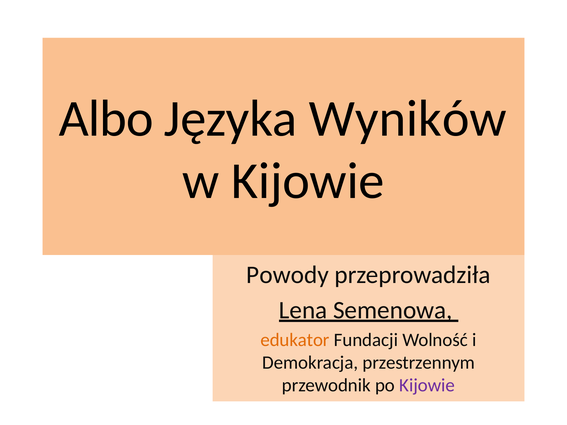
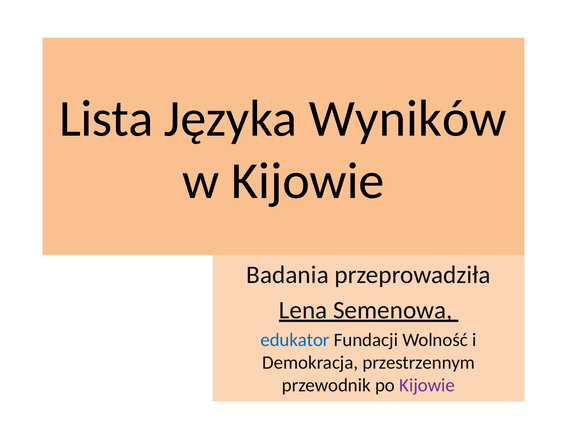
Albo: Albo -> Lista (106, 119)
Powody: Powody -> Badania (288, 275)
edukator colour: orange -> blue (295, 340)
